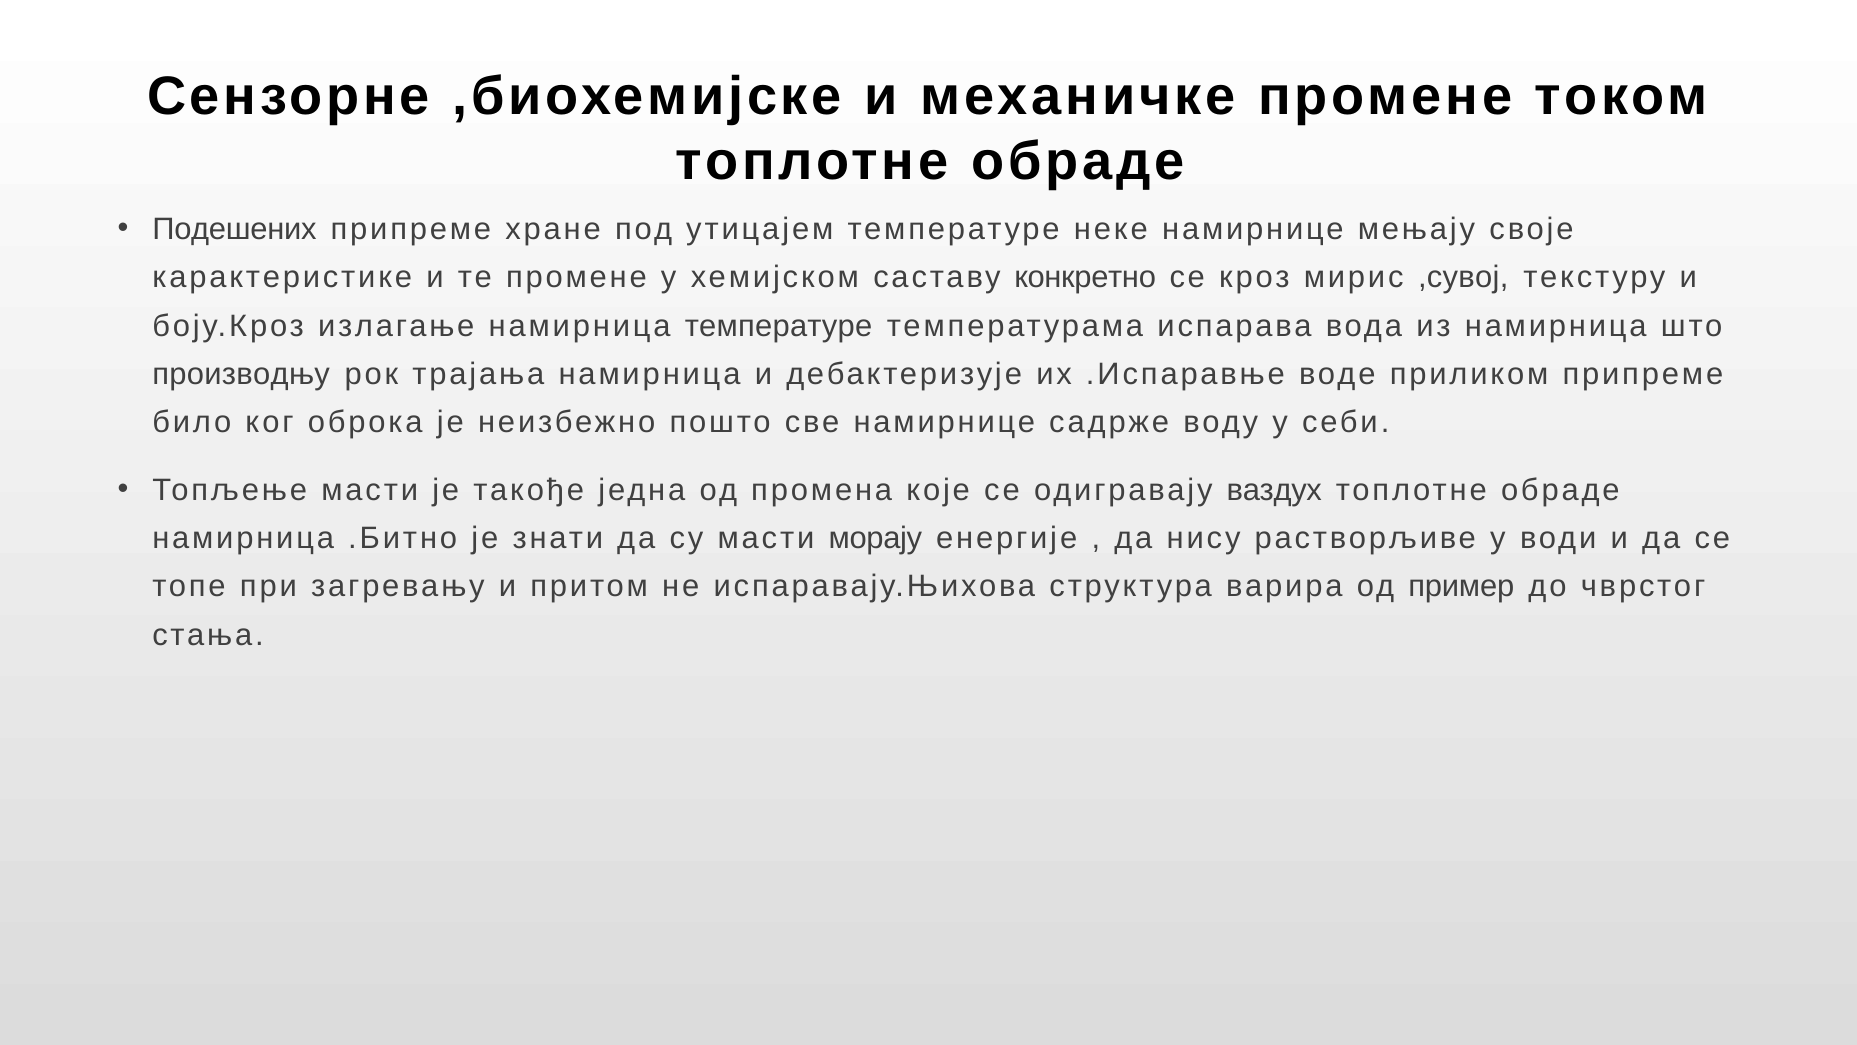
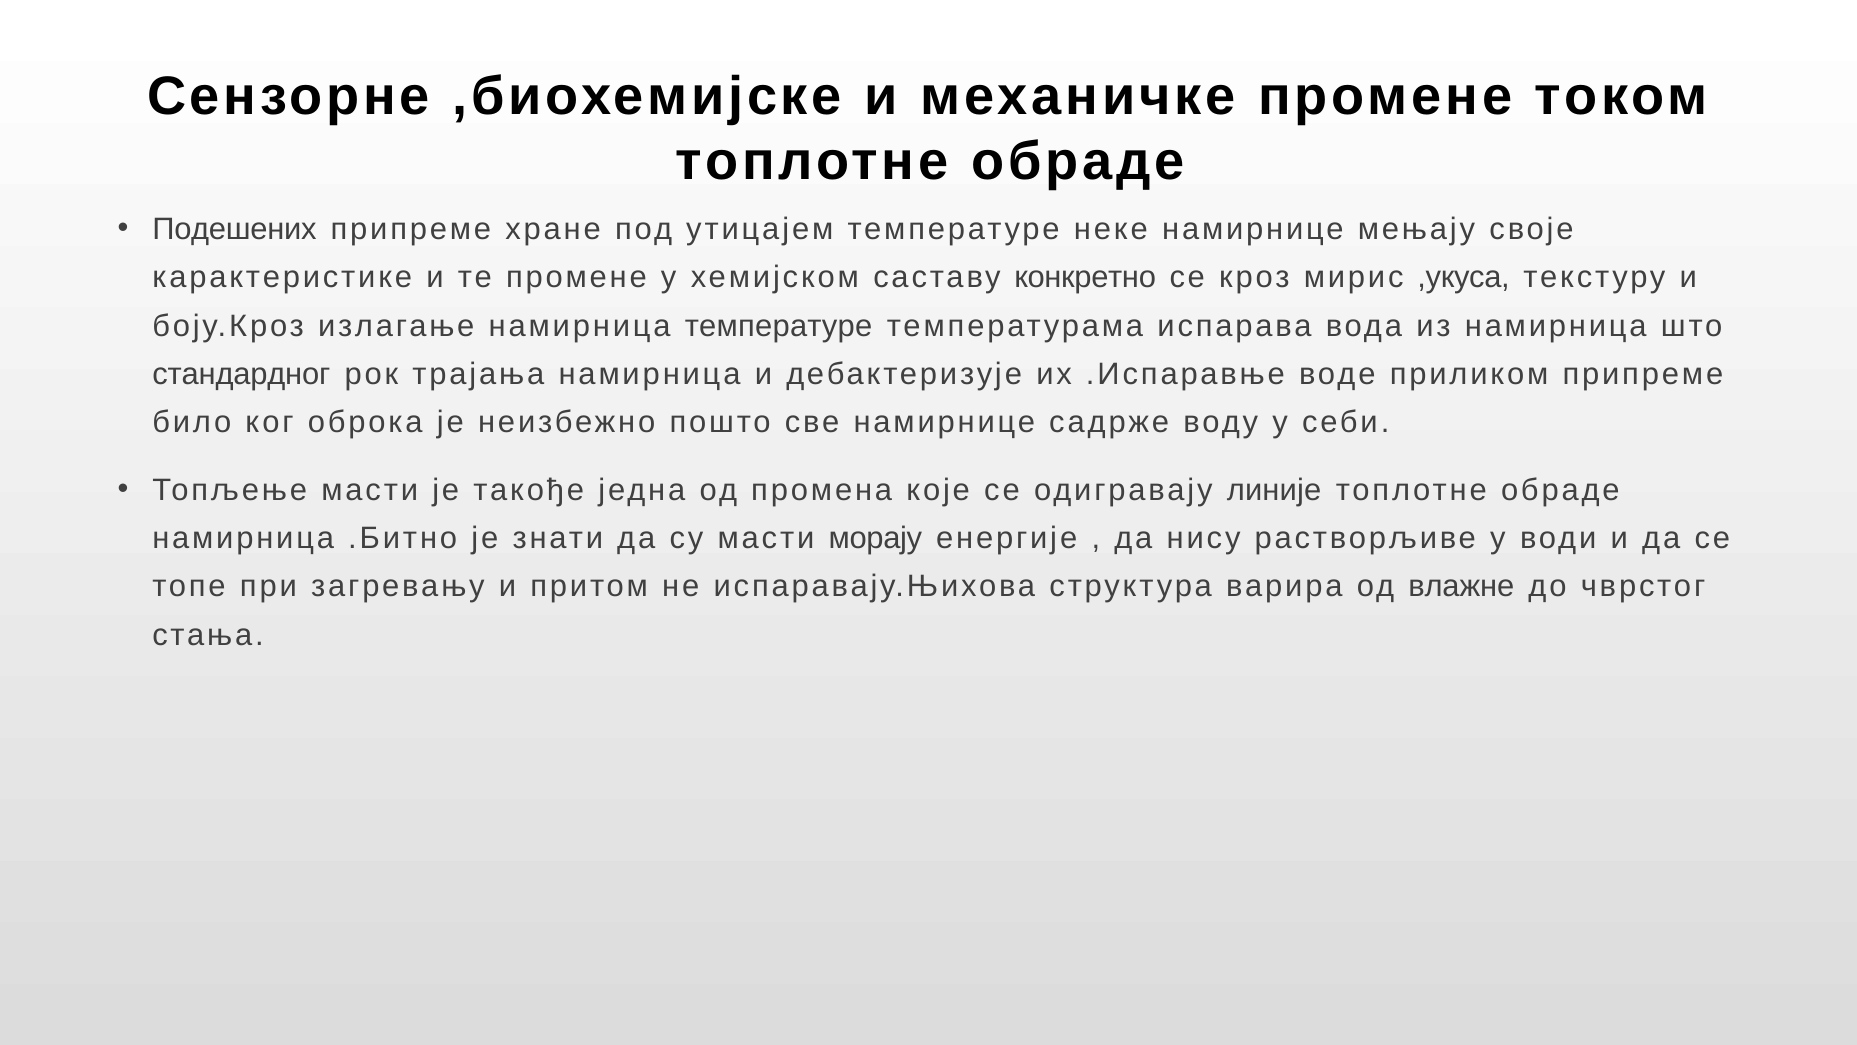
,сувој: ,сувој -> ,укуса (1464, 277)
производњу: производњу -> стандардног (241, 374)
ваздух: ваздух -> линије (1274, 490)
пример: пример -> влажне (1461, 586)
